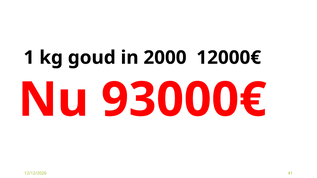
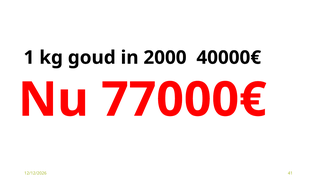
12000€: 12000€ -> 40000€ (229, 58)
93000€: 93000€ -> 77000€ (184, 100)
